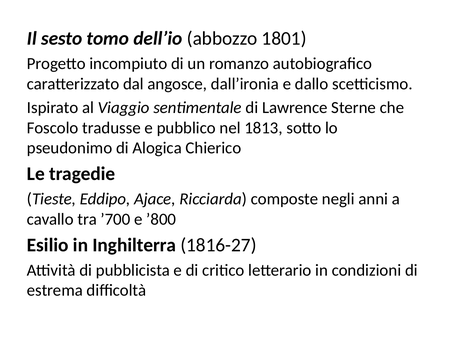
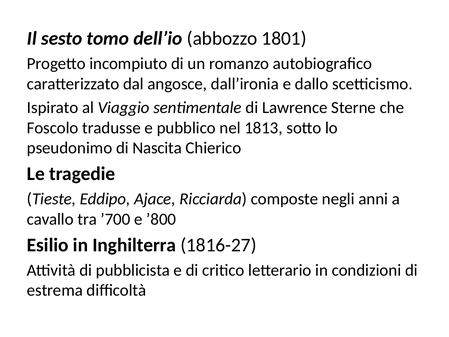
Alogica: Alogica -> Nascita (157, 148)
